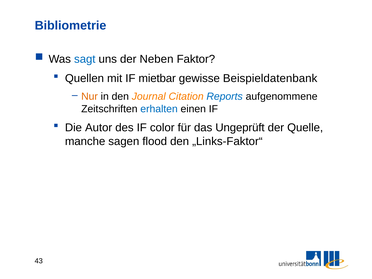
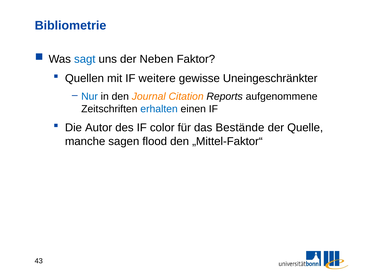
mietbar: mietbar -> weitere (157, 78)
Beispieldatenbank: Beispieldatenbank -> Uneingeschränkter (270, 78)
Nur colour: orange -> blue (90, 97)
Reports colour: blue -> black (225, 97)
Ungeprüft: Ungeprüft -> Bestände (240, 128)
„Links-Faktor“: „Links-Faktor“ -> „Mittel-Faktor“ (227, 141)
